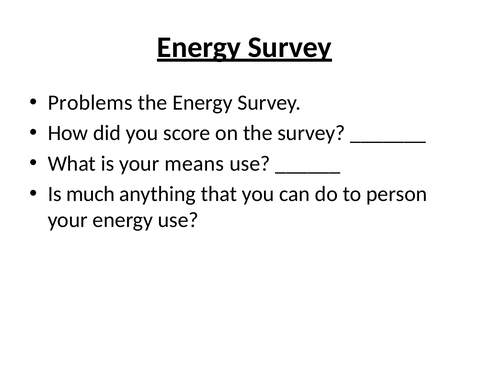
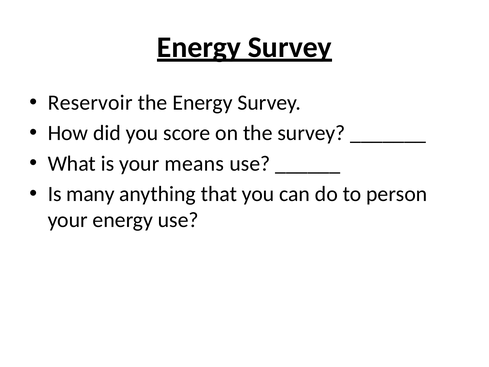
Problems: Problems -> Reservoir (90, 103)
much: much -> many (90, 194)
